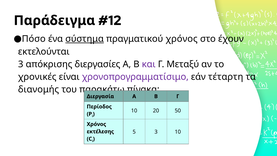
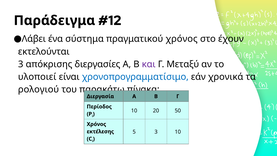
Πόσο: Πόσο -> Λάβει (34, 39)
σύστημα underline: present -> none (85, 39)
χρονικές: χρονικές -> υλοποιεί (37, 77)
χρονοπρογραμματίσιμο colour: purple -> blue (135, 77)
τέταρτη: τέταρτη -> χρονικά (226, 77)
διανομής: διανομής -> ρολογιού (39, 89)
